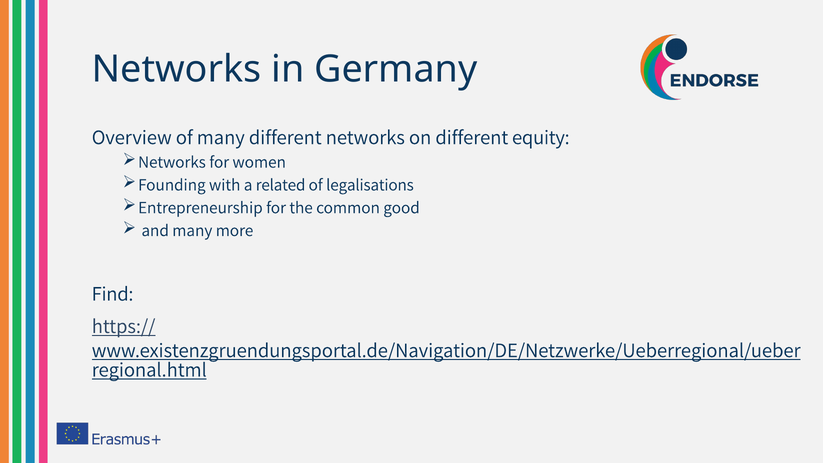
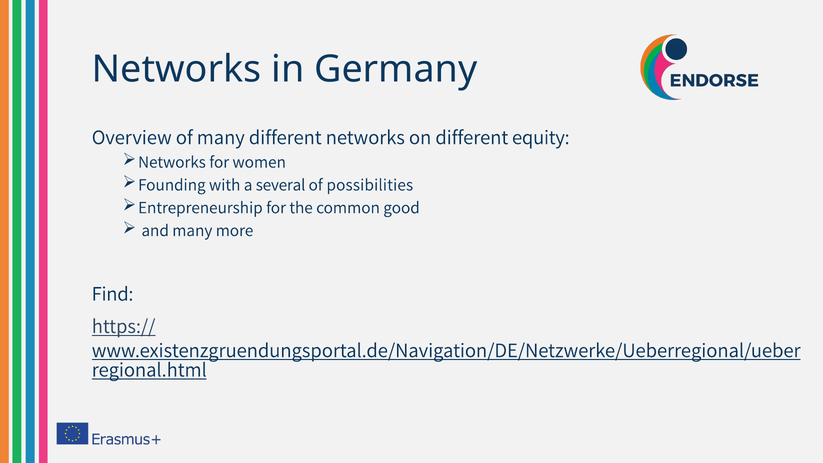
related: related -> several (281, 185)
legalisations: legalisations -> possibilities (370, 185)
